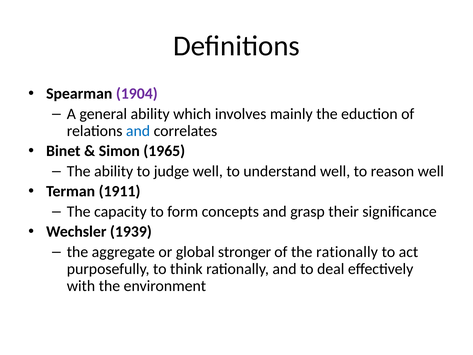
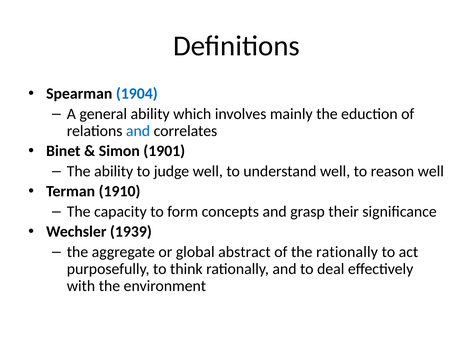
1904 colour: purple -> blue (137, 94)
1965: 1965 -> 1901 (164, 151)
1911: 1911 -> 1910 (120, 191)
stronger: stronger -> abstract (244, 252)
